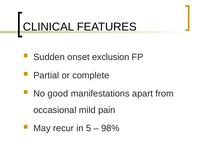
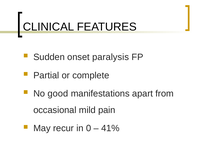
exclusion: exclusion -> paralysis (111, 57)
5: 5 -> 0 (89, 128)
98%: 98% -> 41% (110, 128)
